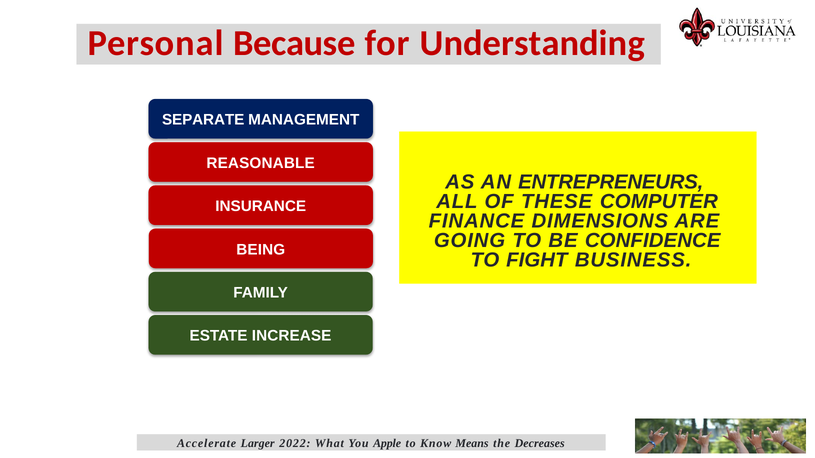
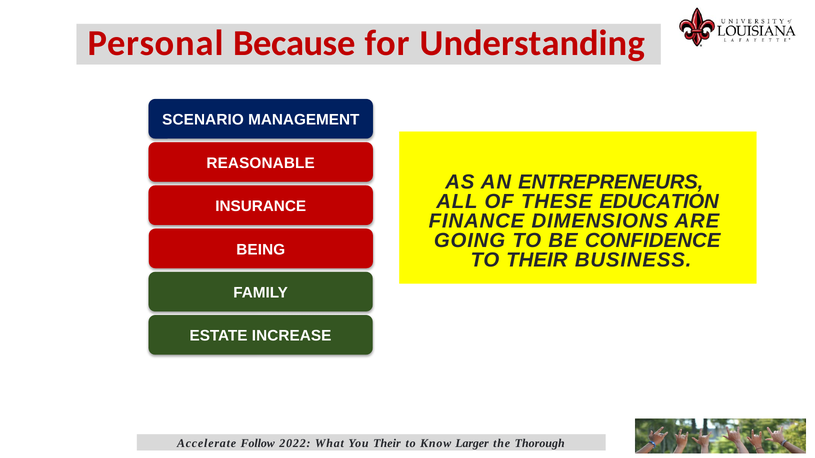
SEPARATE: SEPARATE -> SCENARIO (203, 120)
COMPUTER: COMPUTER -> EDUCATION (659, 202)
TO FIGHT: FIGHT -> THEIR (537, 260)
Larger: Larger -> Follow (258, 444)
You Apple: Apple -> Their (387, 444)
Means: Means -> Larger (472, 444)
Decreases: Decreases -> Thorough (540, 444)
